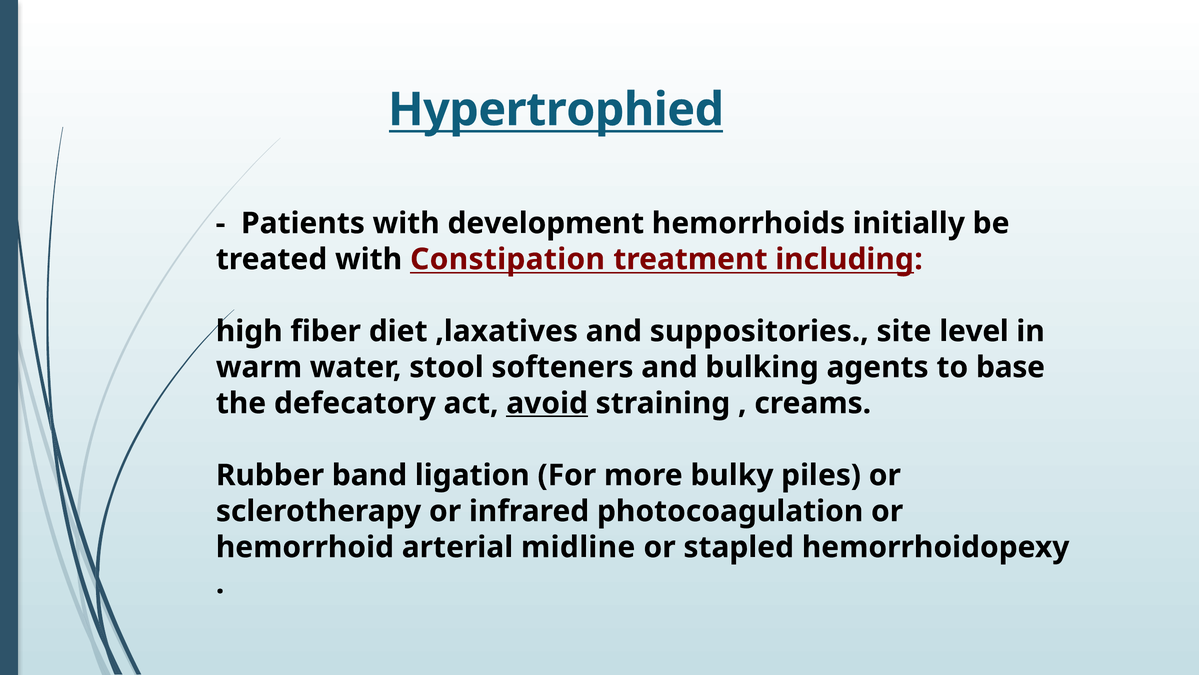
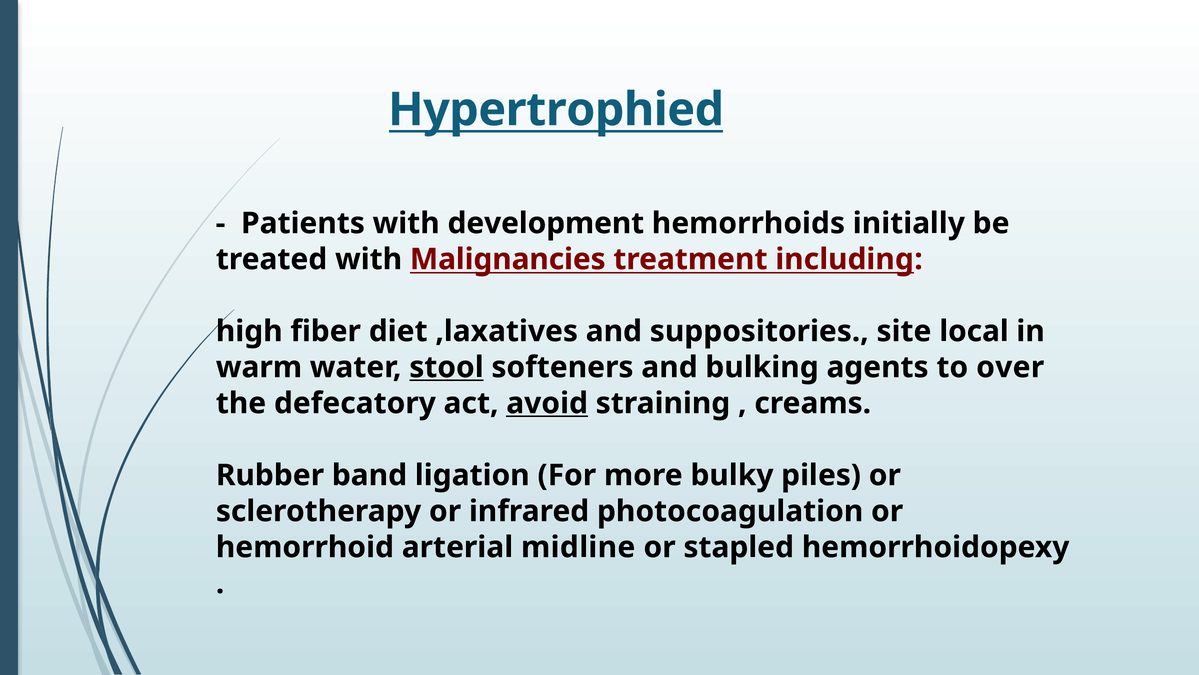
Constipation: Constipation -> Malignancies (508, 259)
level: level -> local (974, 331)
stool underline: none -> present (446, 367)
base: base -> over (1010, 367)
